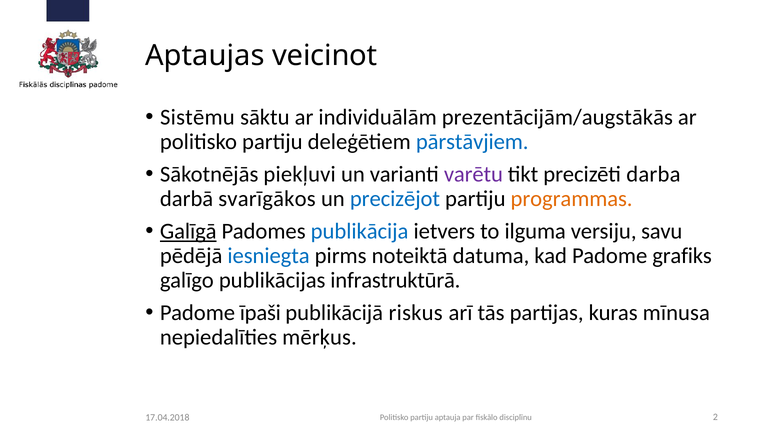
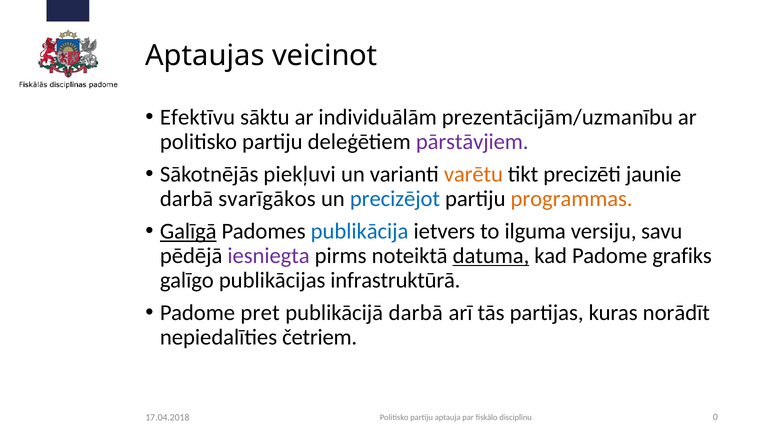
Sistēmu: Sistēmu -> Efektīvu (197, 117)
prezentācijām/augstākās: prezentācijām/augstākās -> prezentācijām/uzmanību (557, 117)
pārstāvjiem colour: blue -> purple (472, 142)
varētu colour: purple -> orange (473, 174)
darba: darba -> jaunie (654, 174)
iesniegta colour: blue -> purple (269, 256)
datuma underline: none -> present (491, 256)
īpaši: īpaši -> pret (260, 313)
publikācijā riskus: riskus -> darbā (416, 313)
mīnusa: mīnusa -> norādīt (676, 313)
mērķus: mērķus -> četriem (320, 337)
2: 2 -> 0 (715, 417)
